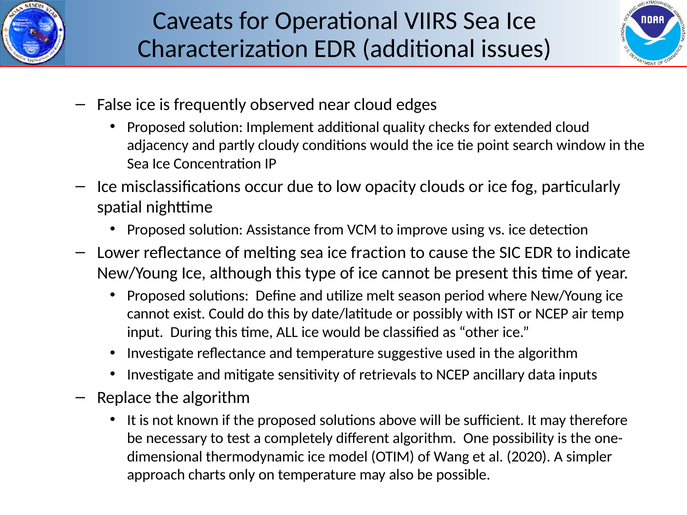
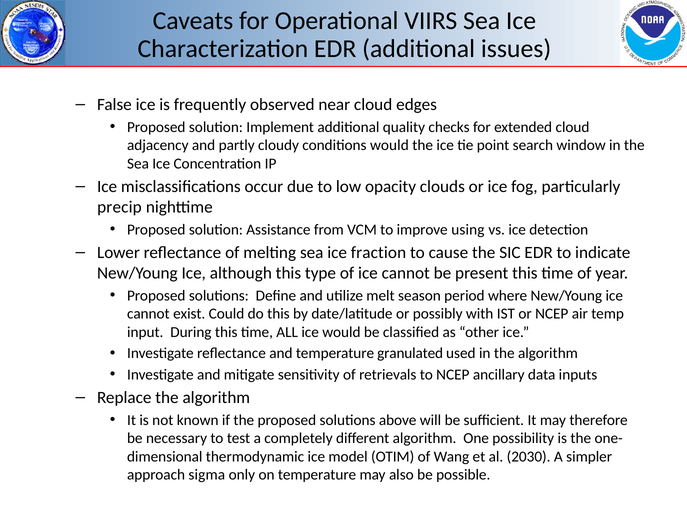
spatial: spatial -> precip (119, 207)
suggestive: suggestive -> granulated (410, 354)
2020: 2020 -> 2030 (529, 457)
charts: charts -> sigma (207, 475)
